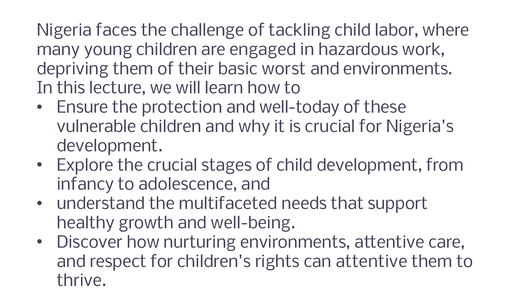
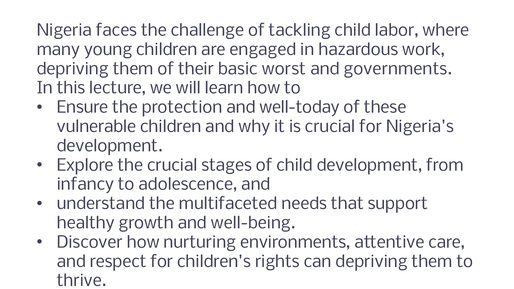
and environments: environments -> governments (398, 69)
can attentive: attentive -> depriving (372, 262)
